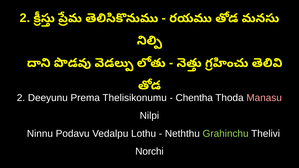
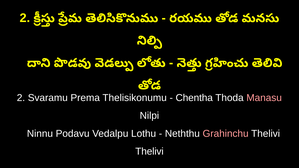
Deeyunu: Deeyunu -> Svaramu (48, 98)
Grahinchu colour: light green -> pink (226, 134)
Norchi: Norchi -> Thelivi (149, 152)
